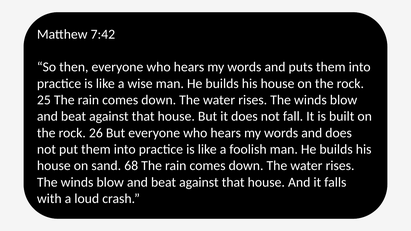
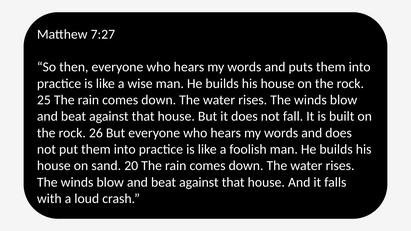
7:42: 7:42 -> 7:27 (103, 34)
68: 68 -> 20 (131, 166)
